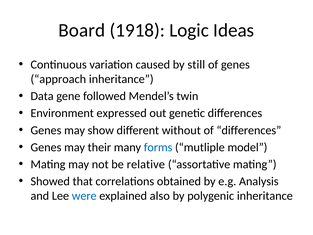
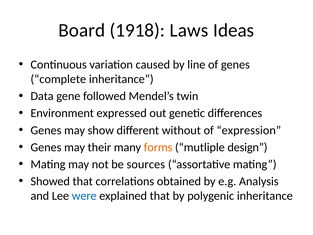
Logic: Logic -> Laws (189, 30)
still: still -> line (196, 64)
approach: approach -> complete (58, 79)
of differences: differences -> expression (249, 130)
forms colour: blue -> orange (158, 147)
model: model -> design (247, 147)
relative: relative -> sources (146, 164)
explained also: also -> that (160, 196)
